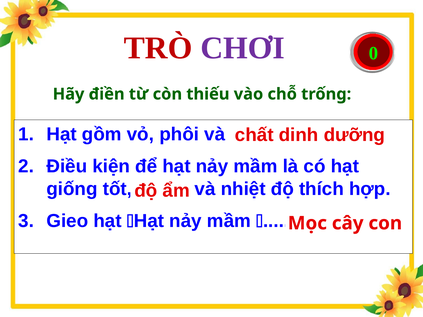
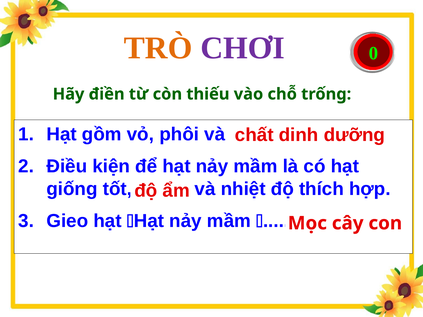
TRÒ colour: red -> orange (158, 48)
